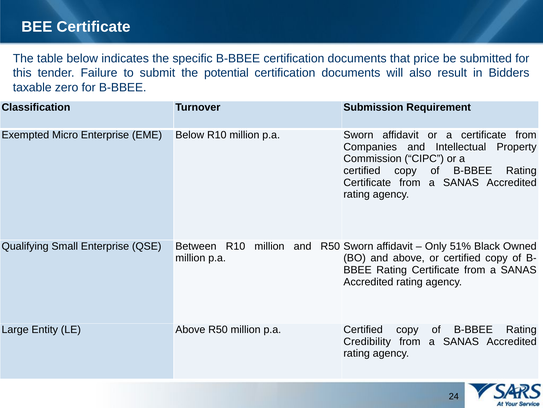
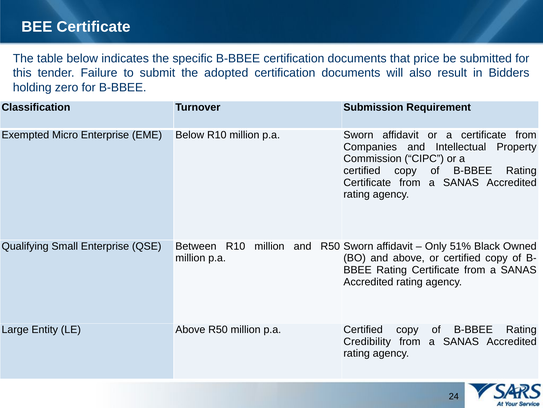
potential: potential -> adopted (226, 73)
taxable: taxable -> holding (32, 87)
